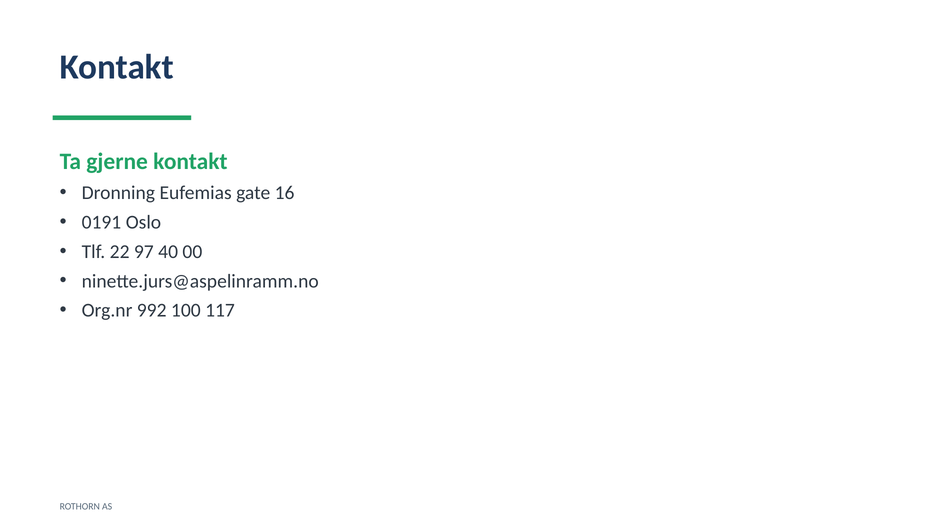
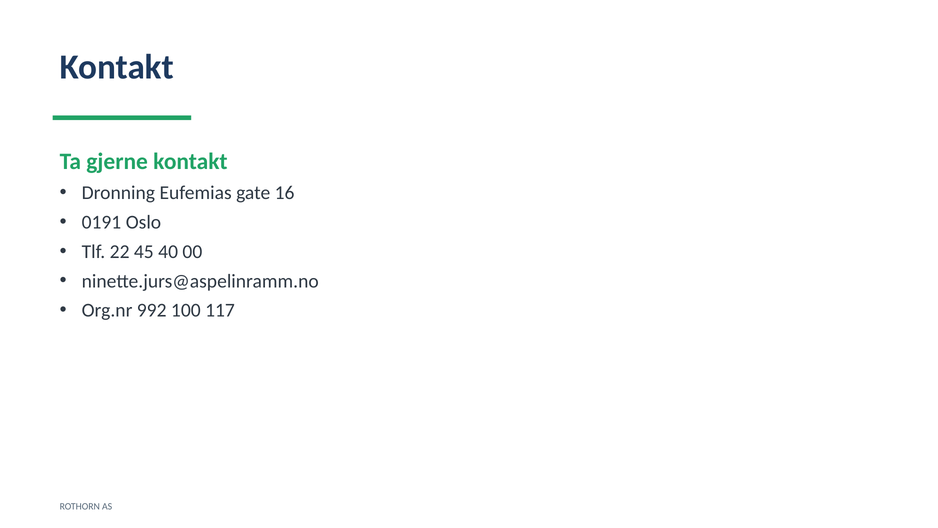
97: 97 -> 45 (144, 252)
